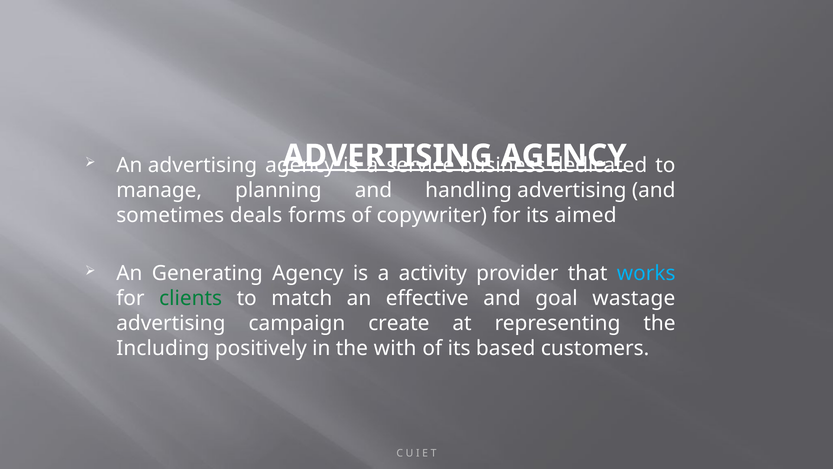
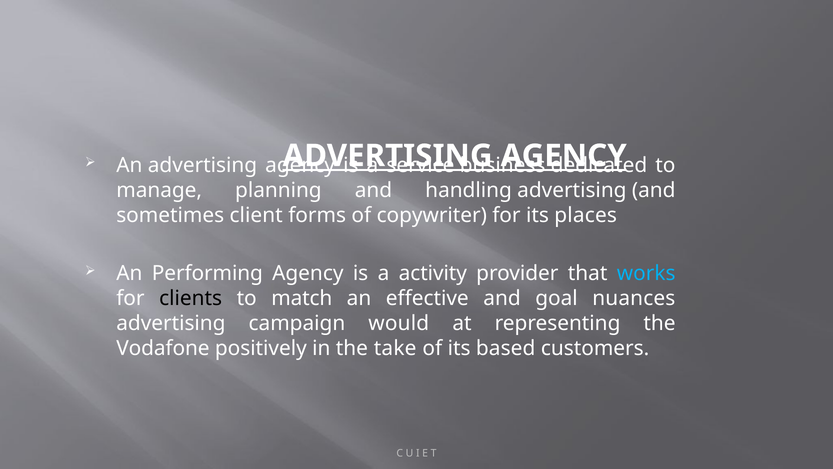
deals: deals -> client (256, 215)
aimed: aimed -> places (586, 215)
Generating: Generating -> Performing (207, 273)
clients colour: green -> black (191, 298)
wastage: wastage -> nuances (634, 298)
create: create -> would (399, 323)
Including: Including -> Vodafone (163, 348)
with: with -> take (395, 348)
